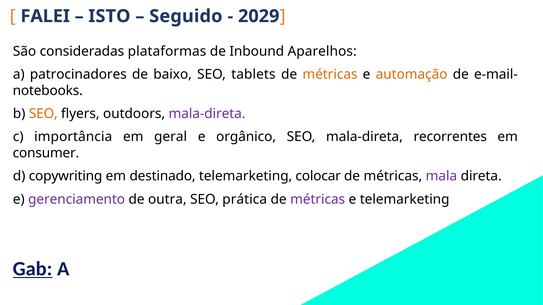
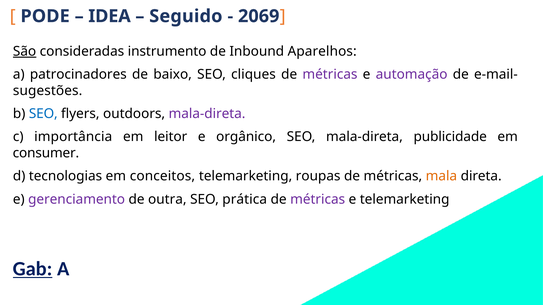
FALEI: FALEI -> PODE (45, 16)
ISTO: ISTO -> IDEA (110, 16)
2029: 2029 -> 2069 (259, 16)
São underline: none -> present (25, 51)
plataformas: plataformas -> instrumento (167, 51)
tablets: tablets -> cliques (253, 75)
métricas colour: orange -> purple (330, 75)
automação colour: orange -> purple (412, 75)
notebooks: notebooks -> sugestões (48, 91)
SEO colour: orange -> blue (43, 114)
geral: geral -> leitor (171, 137)
recorrentes: recorrentes -> publicidade (450, 137)
copywriting: copywriting -> tecnologias (65, 176)
destinado: destinado -> conceitos (162, 176)
colocar: colocar -> roupas (318, 176)
mala colour: purple -> orange (441, 176)
